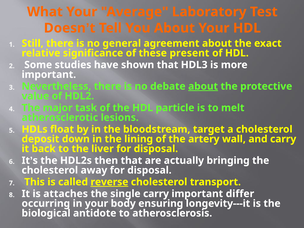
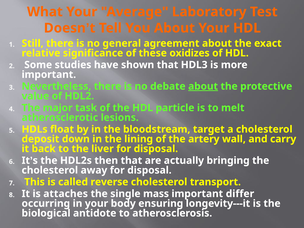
present: present -> oxidizes (190, 53)
reverse underline: present -> none (109, 182)
single carry: carry -> mass (156, 194)
